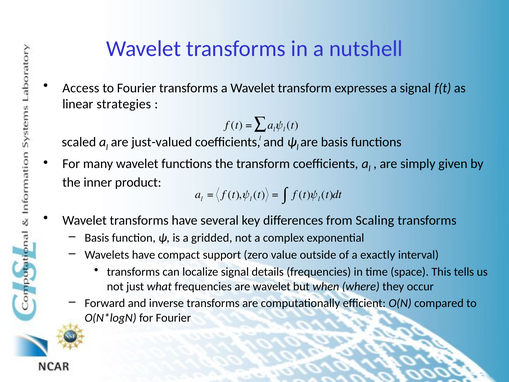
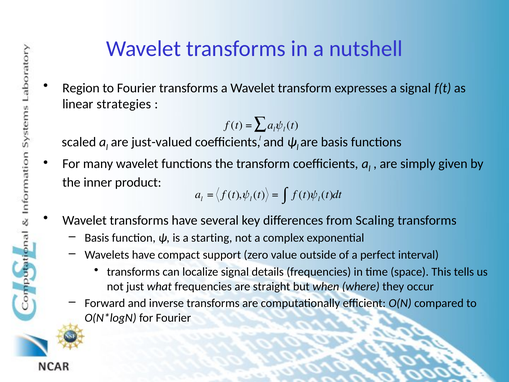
Access: Access -> Region (81, 88)
gridded: gridded -> starting (212, 238)
exactly: exactly -> perfect (378, 255)
are wavelet: wavelet -> straight (272, 286)
